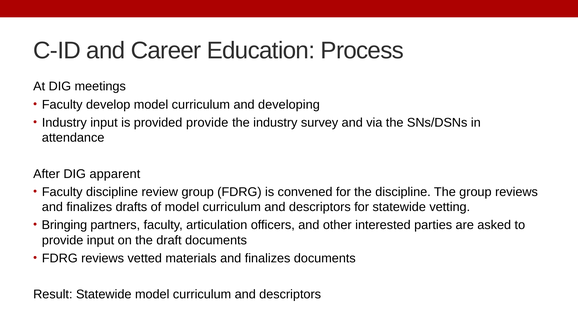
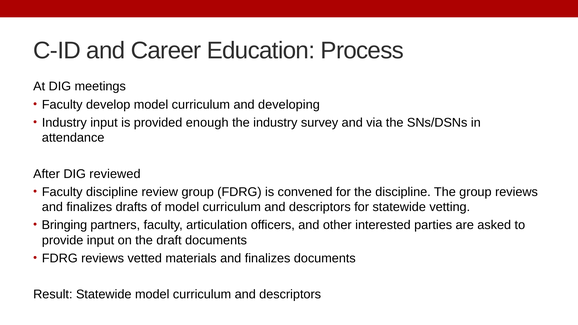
provided provide: provide -> enough (207, 123)
apparent: apparent -> reviewed (115, 174)
